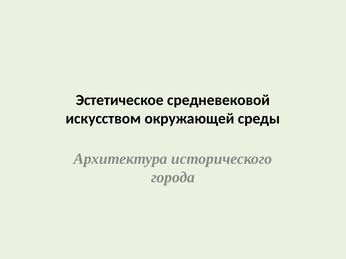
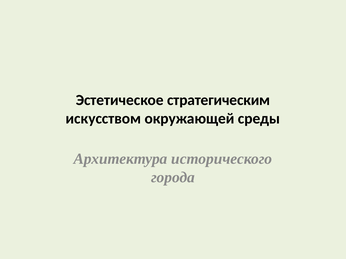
средневековой: средневековой -> стратегическим (219, 100)
